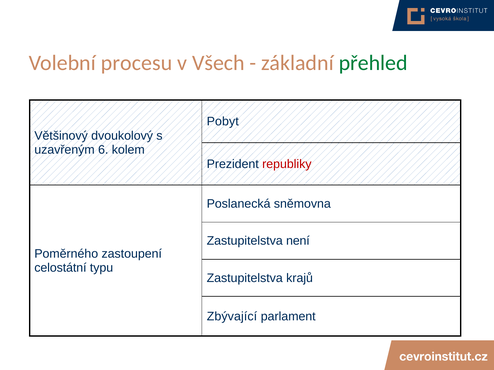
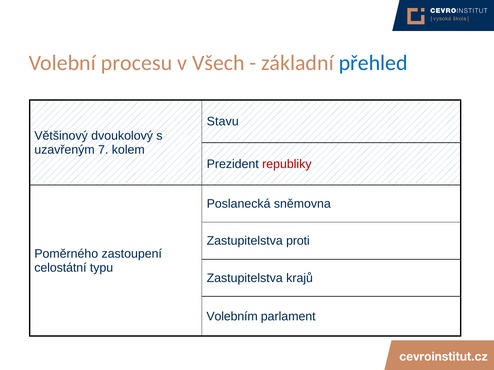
přehled colour: green -> blue (373, 63)
Pobyt: Pobyt -> Stavu (223, 122)
6: 6 -> 7 (103, 150)
není: není -> proti (298, 241)
Zbývající: Zbývající -> Volebním (232, 317)
